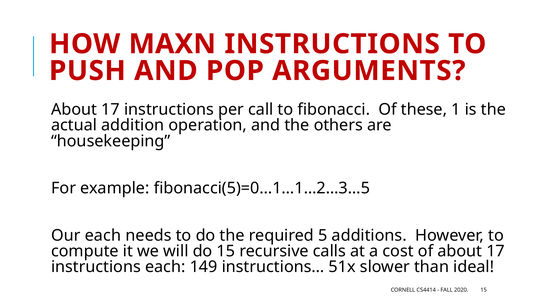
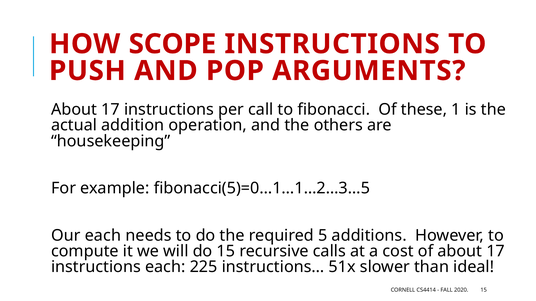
MAXN: MAXN -> SCOPE (172, 44)
149: 149 -> 225 (204, 267)
